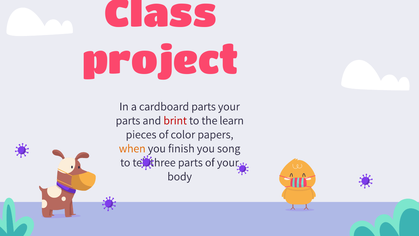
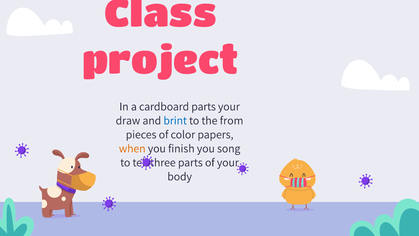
parts: parts -> draw (128, 120)
brint colour: red -> blue (175, 120)
learn: learn -> from (232, 120)
